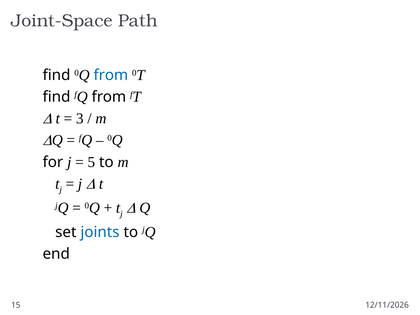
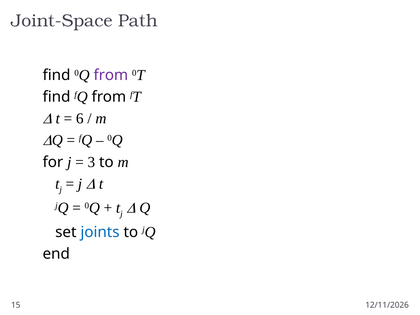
from colour: blue -> purple (111, 75)
3: 3 -> 6 (80, 119)
5: 5 -> 3 (91, 162)
